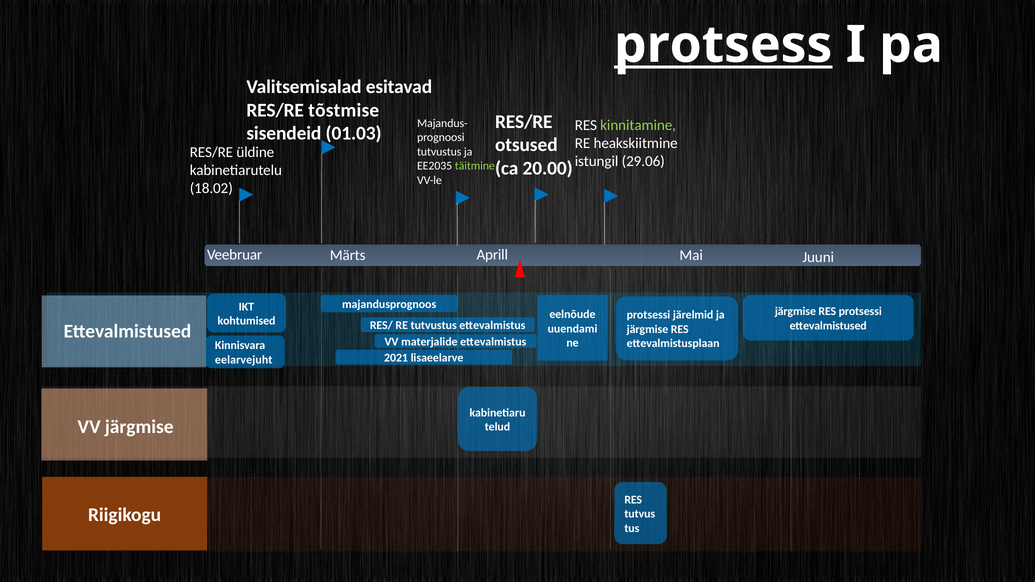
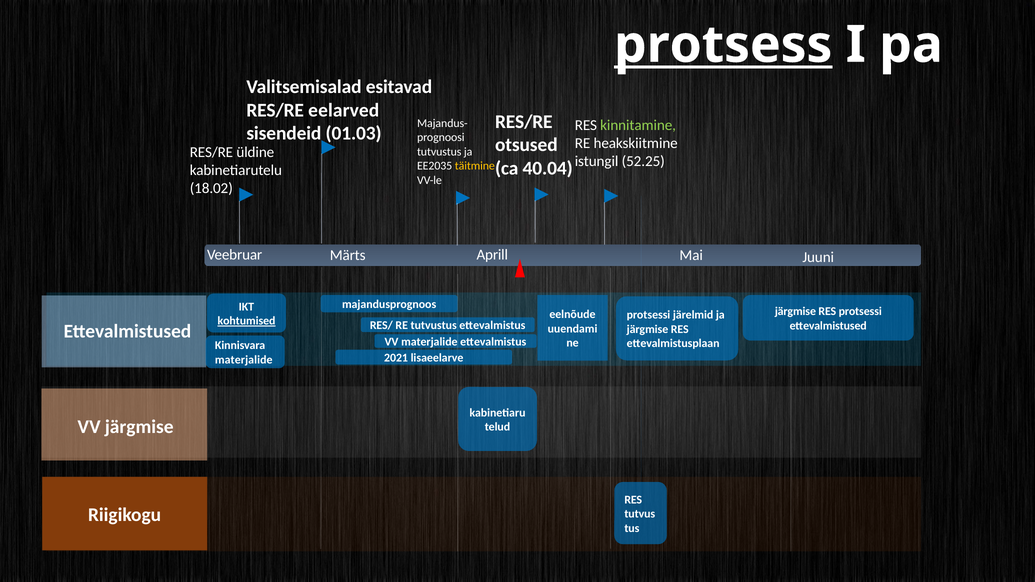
tõstmise: tõstmise -> eelarved (344, 110)
29.06: 29.06 -> 52.25 (643, 161)
20.00: 20.00 -> 40.04 (548, 168)
täitmine colour: light green -> yellow (475, 166)
kohtumised underline: none -> present (246, 321)
eelarvejuht: eelarvejuht -> materjalide (244, 360)
